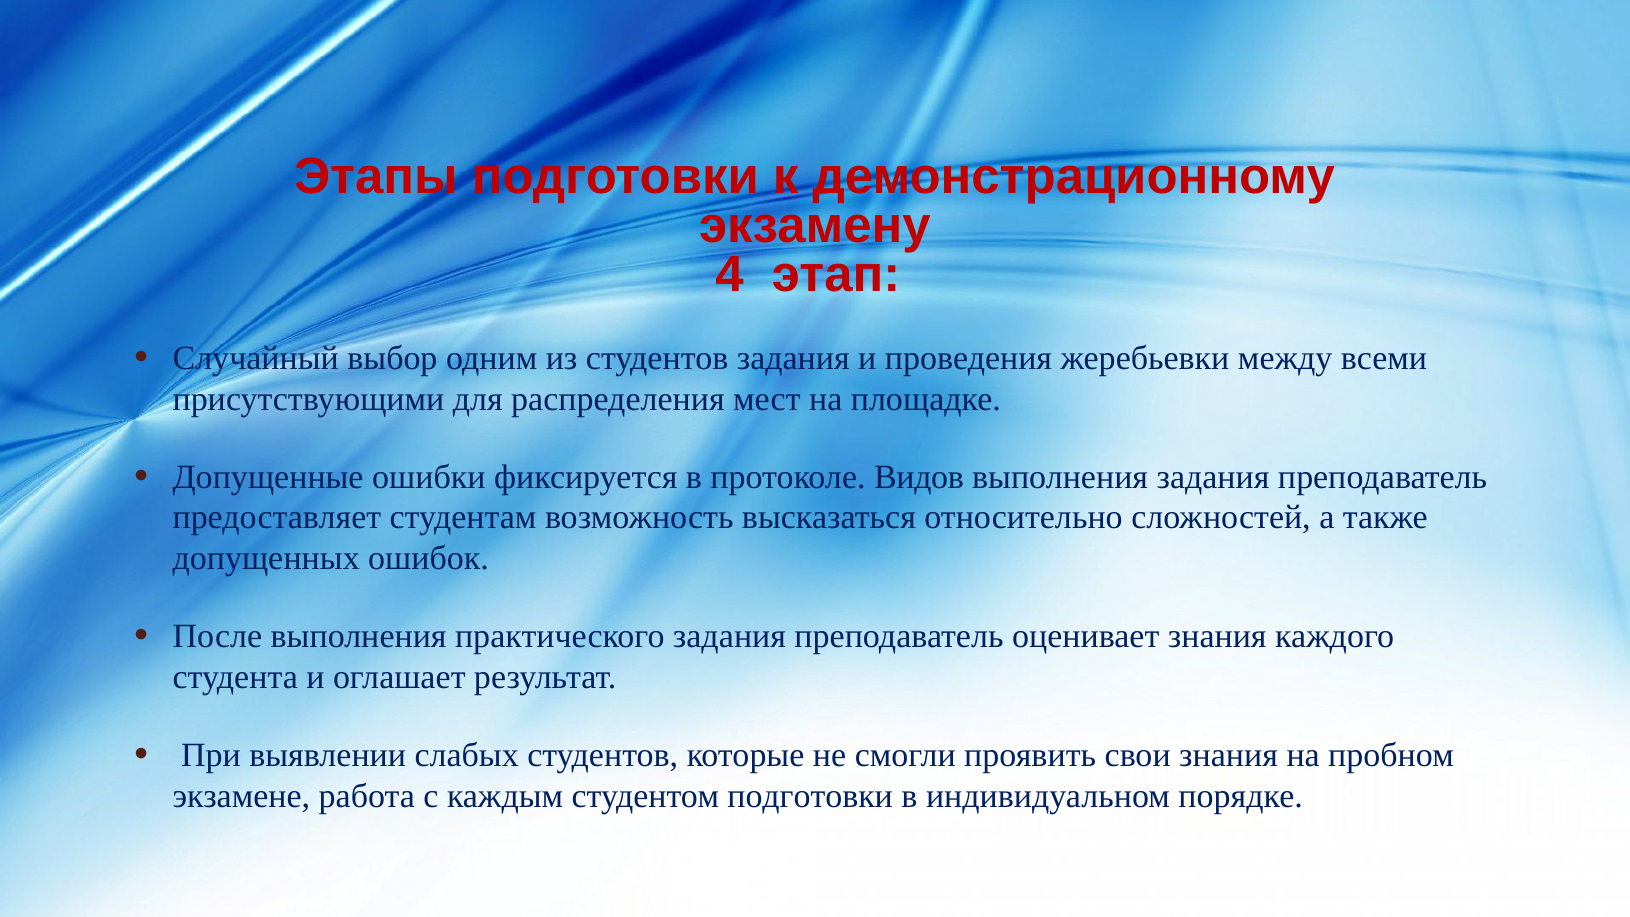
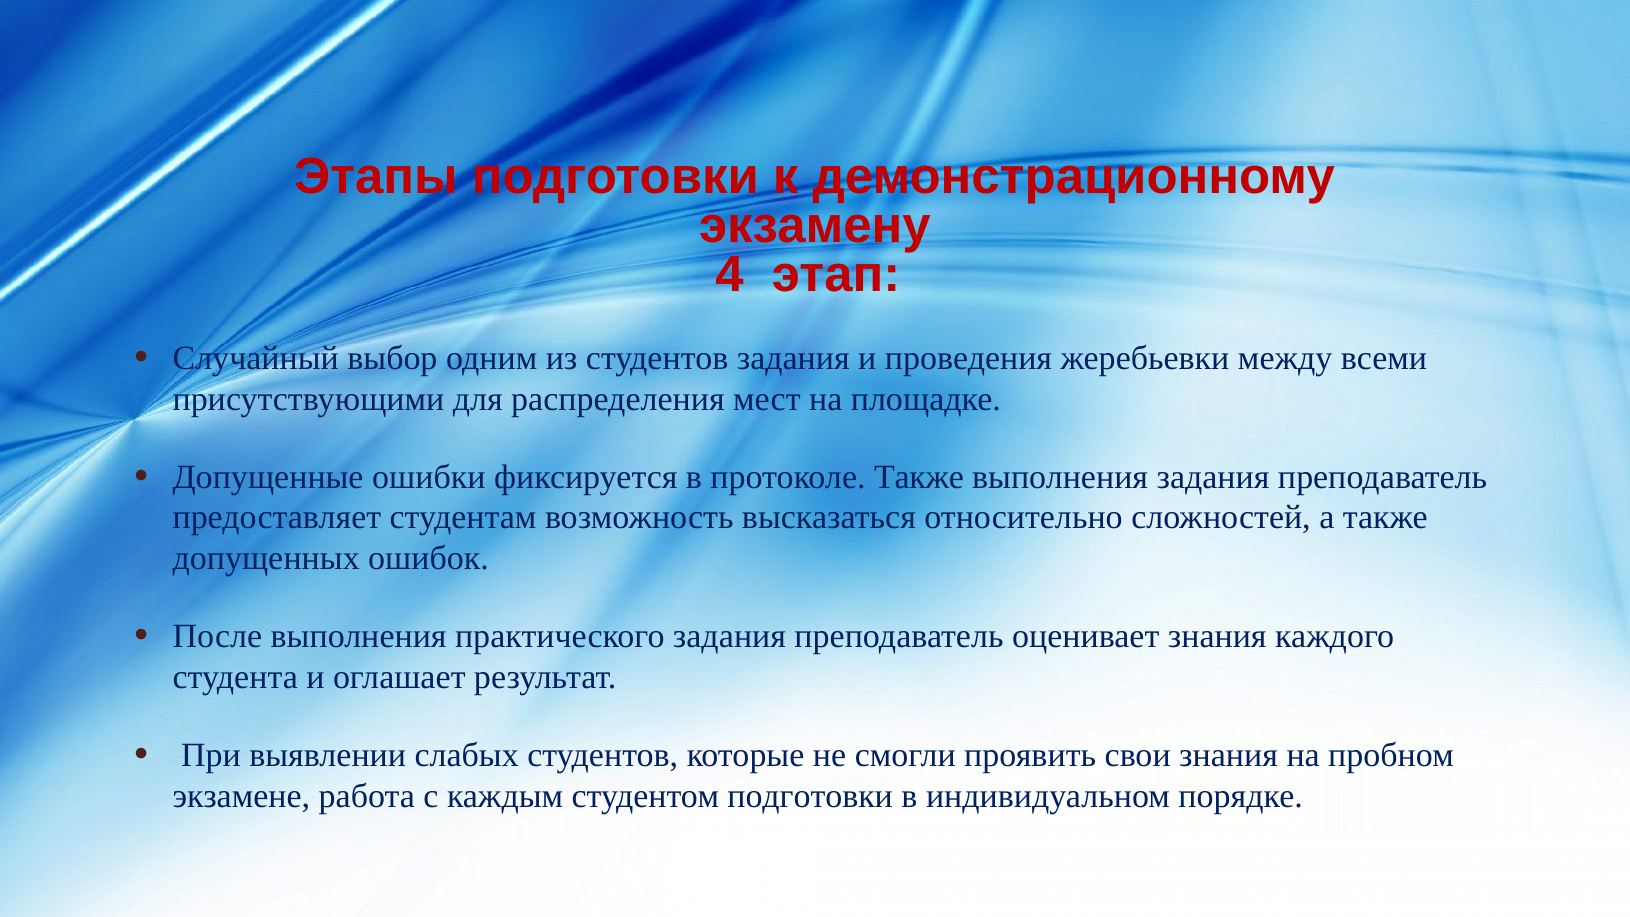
протоколе Видов: Видов -> Также (919, 477)
